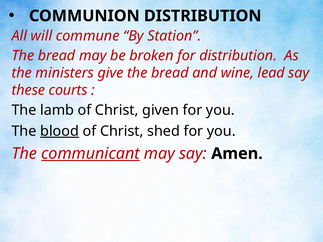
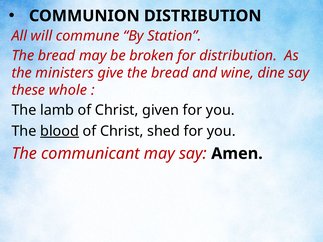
lead: lead -> dine (271, 73)
courts: courts -> whole (68, 90)
communicant underline: present -> none (90, 154)
